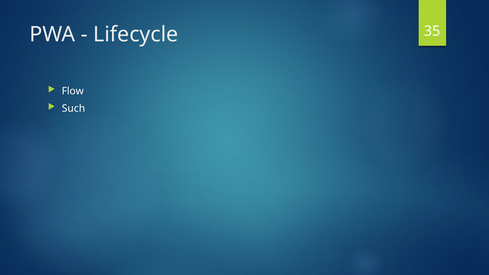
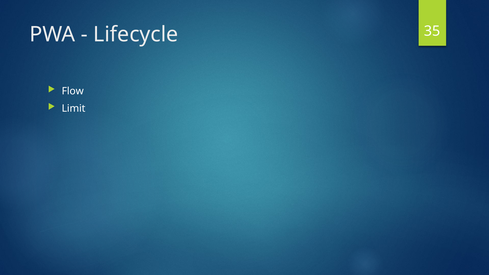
Such: Such -> Limit (74, 108)
